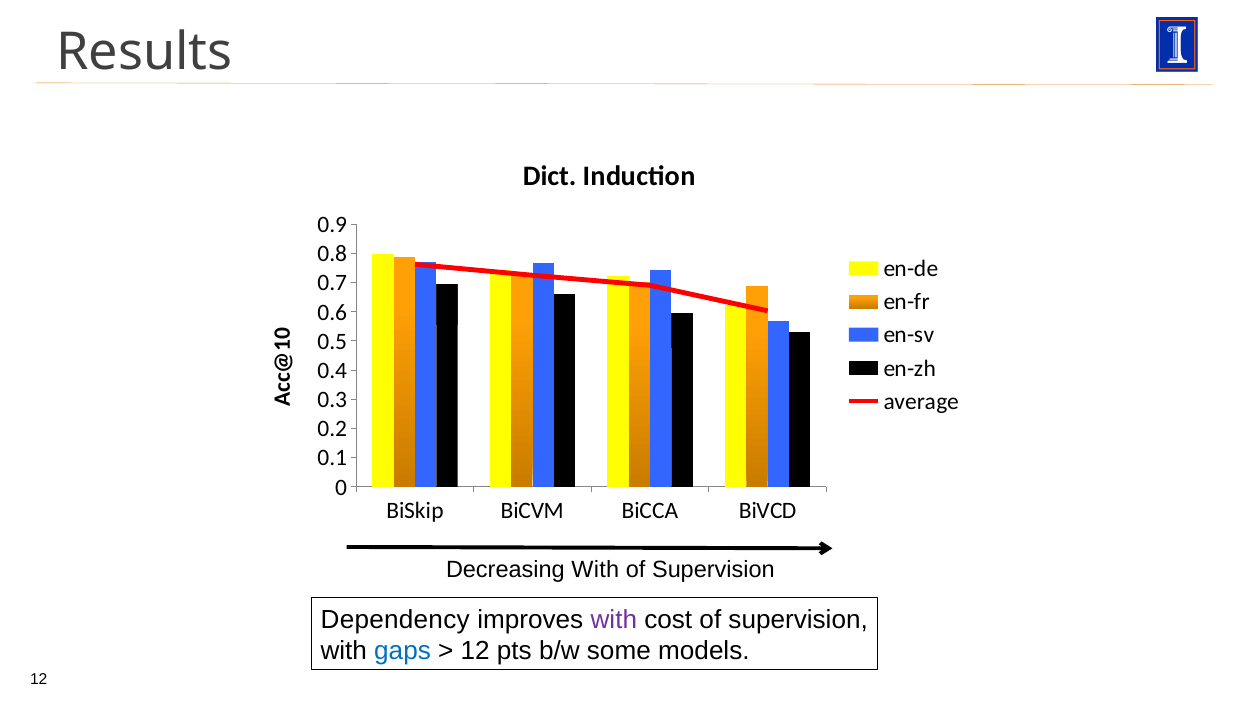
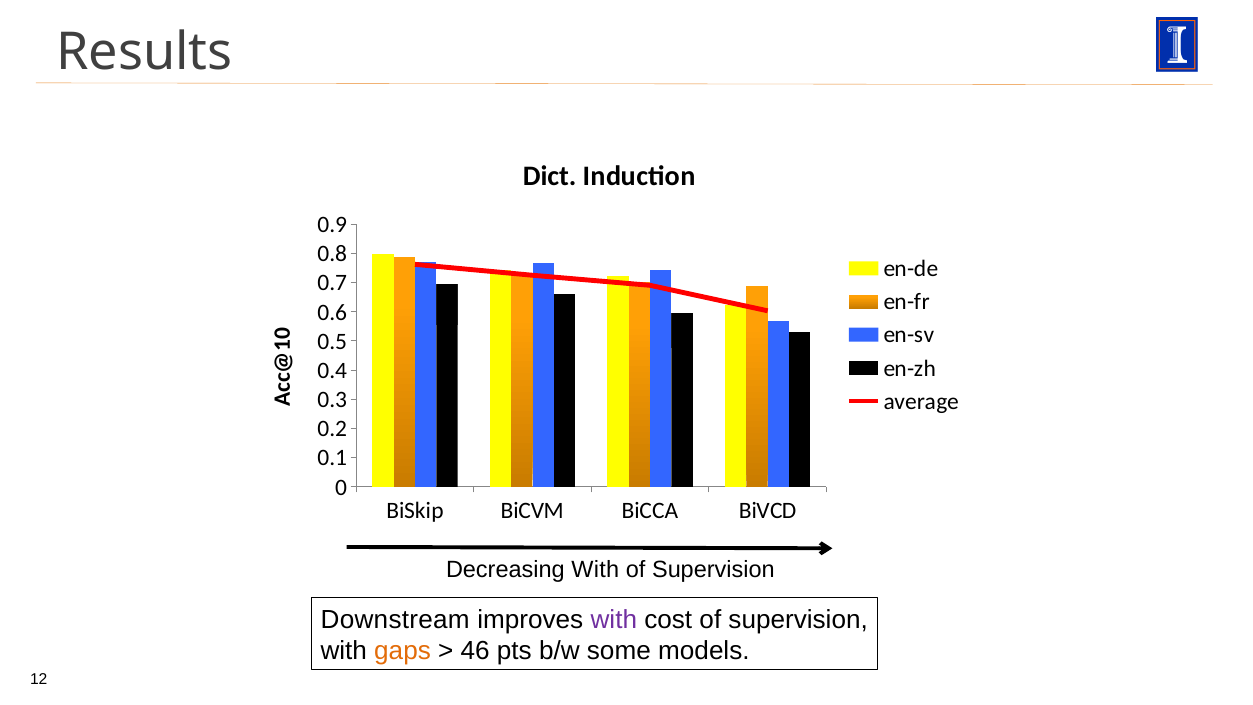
Dependency: Dependency -> Downstream (395, 620)
gaps colour: blue -> orange (403, 651)
12: 12 -> 46 (475, 651)
